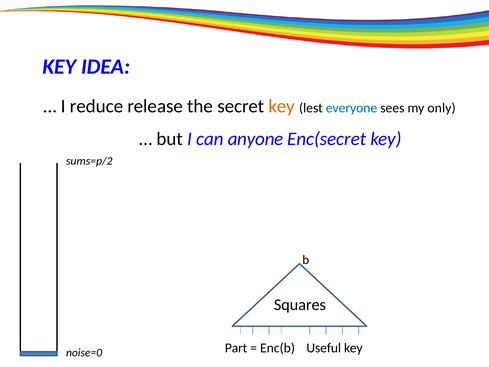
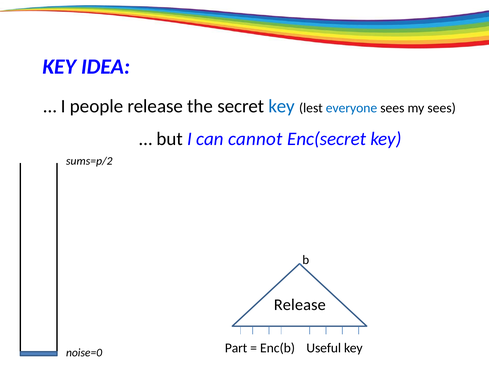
reduce: reduce -> people (97, 106)
key colour: orange -> blue (282, 106)
my only: only -> sees (442, 108)
anyone: anyone -> cannot (255, 139)
Squares: Squares -> Release (300, 305)
